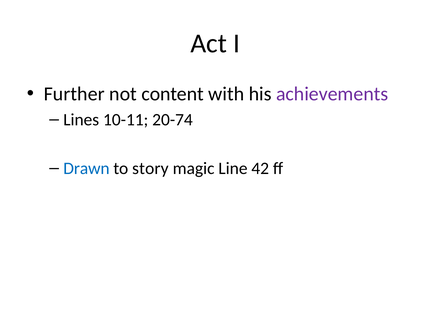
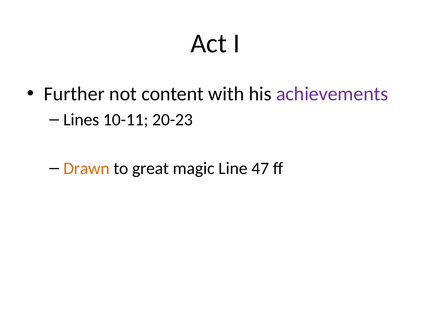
20-74: 20-74 -> 20-23 (173, 120)
Drawn colour: blue -> orange (86, 169)
story: story -> great (150, 169)
42: 42 -> 47 (260, 169)
